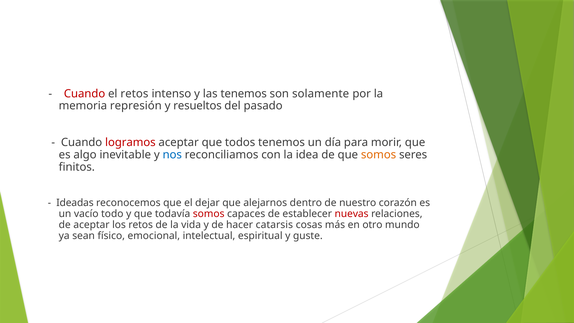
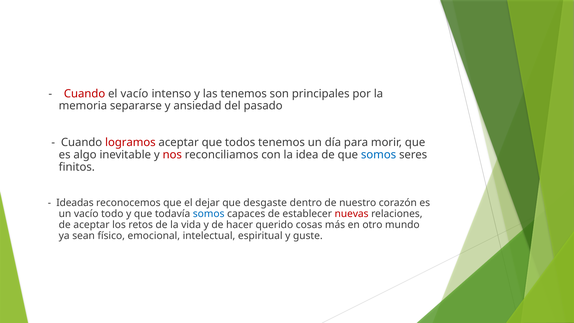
el retos: retos -> vacío (134, 94)
solamente: solamente -> principales (321, 94)
represión: represión -> separarse (136, 106)
resueltos: resueltos -> ansiedad (197, 106)
nos colour: blue -> red (172, 155)
somos colour: orange -> blue (379, 155)
alejarnos: alejarnos -> desgaste (265, 203)
somos colour: red -> blue (209, 214)
catarsis: catarsis -> querido (274, 225)
